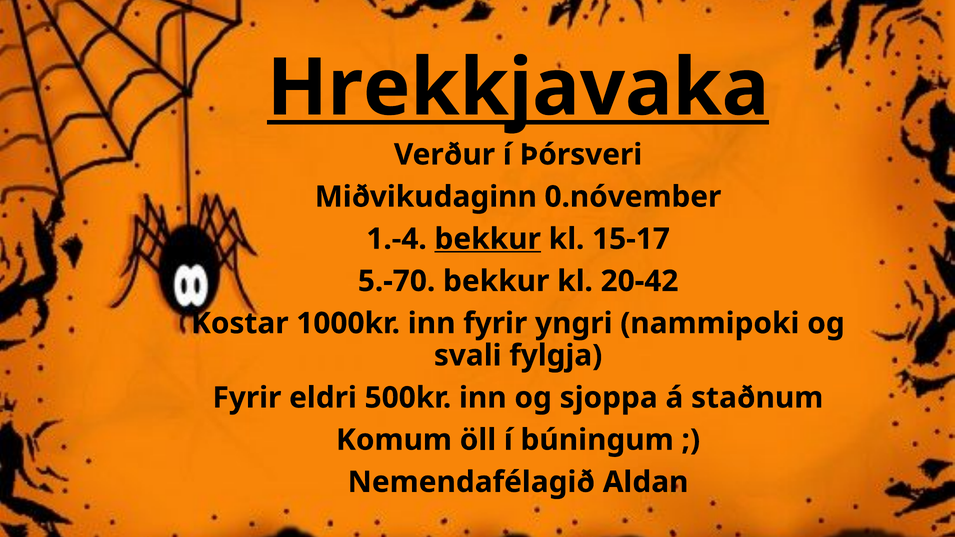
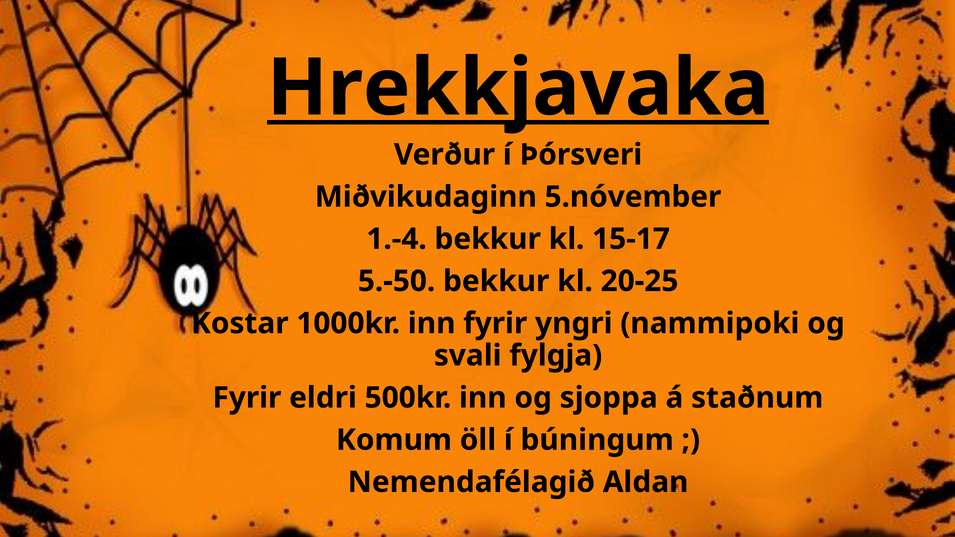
0.nóvember: 0.nóvember -> 5.nóvember (633, 197)
bekkur underline: present -> none (488, 239)
5.-70: 5.-70 -> 5.-50 (397, 281)
20-42: 20-42 -> 20-25 (639, 281)
